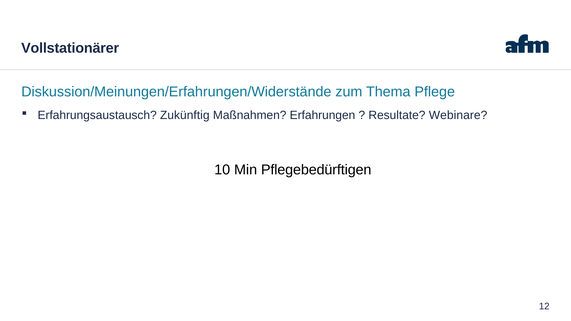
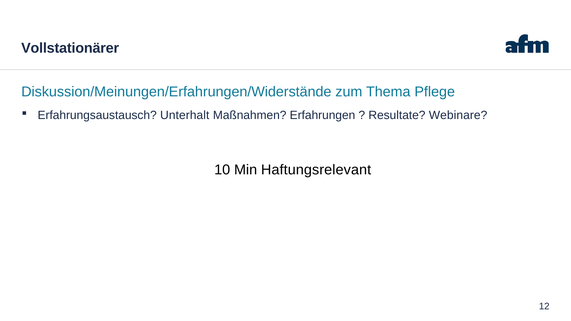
Zukünftig: Zukünftig -> Unterhalt (185, 115)
Pflegebedürftigen: Pflegebedürftigen -> Haftungsrelevant (316, 170)
